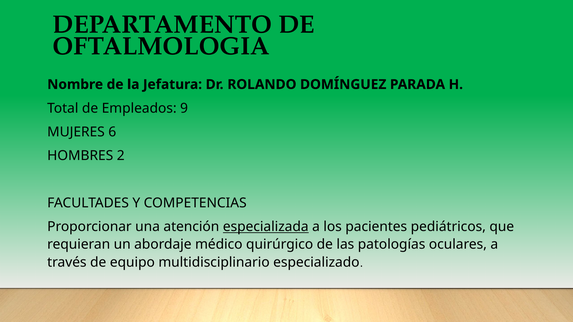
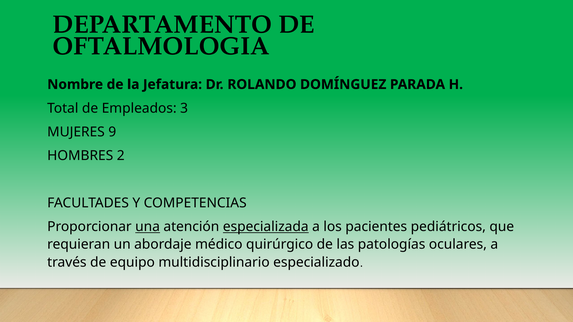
9: 9 -> 3 (184, 108)
6: 6 -> 9 (112, 132)
una underline: none -> present (148, 227)
